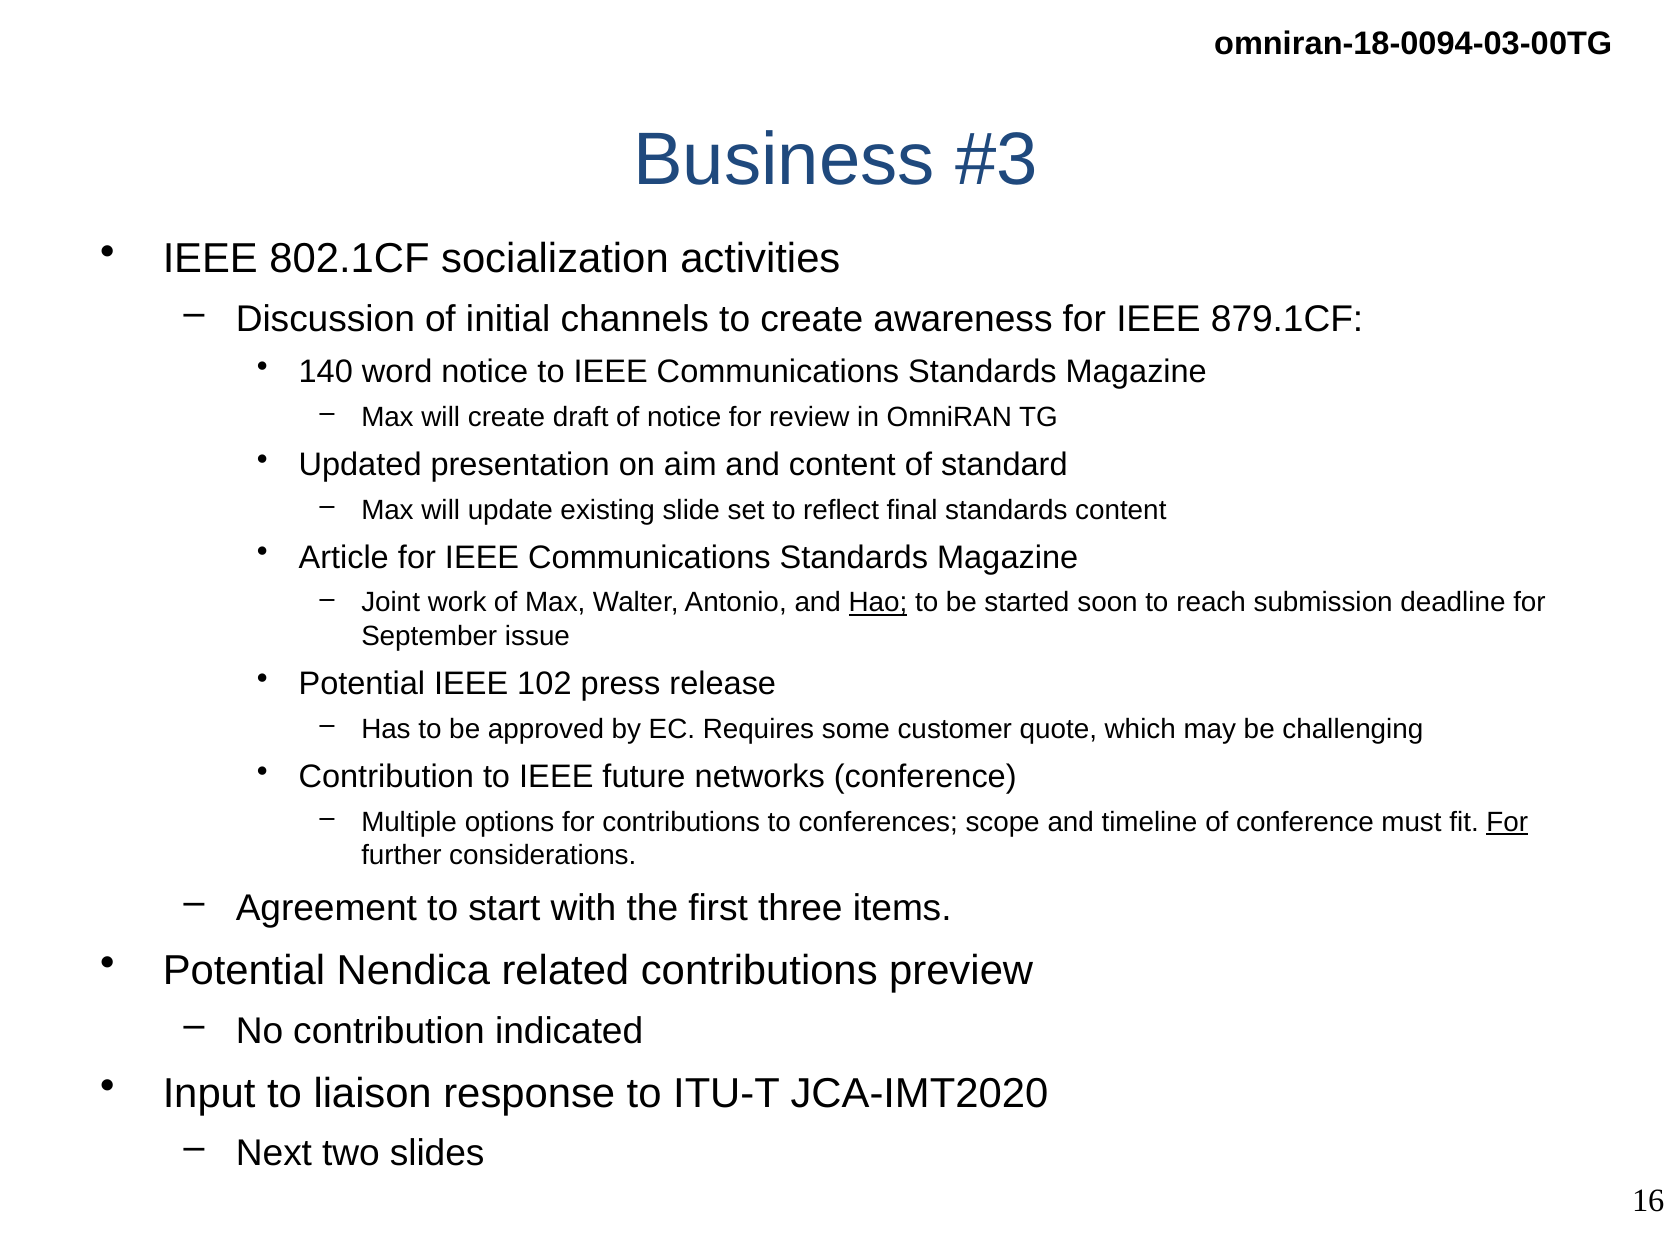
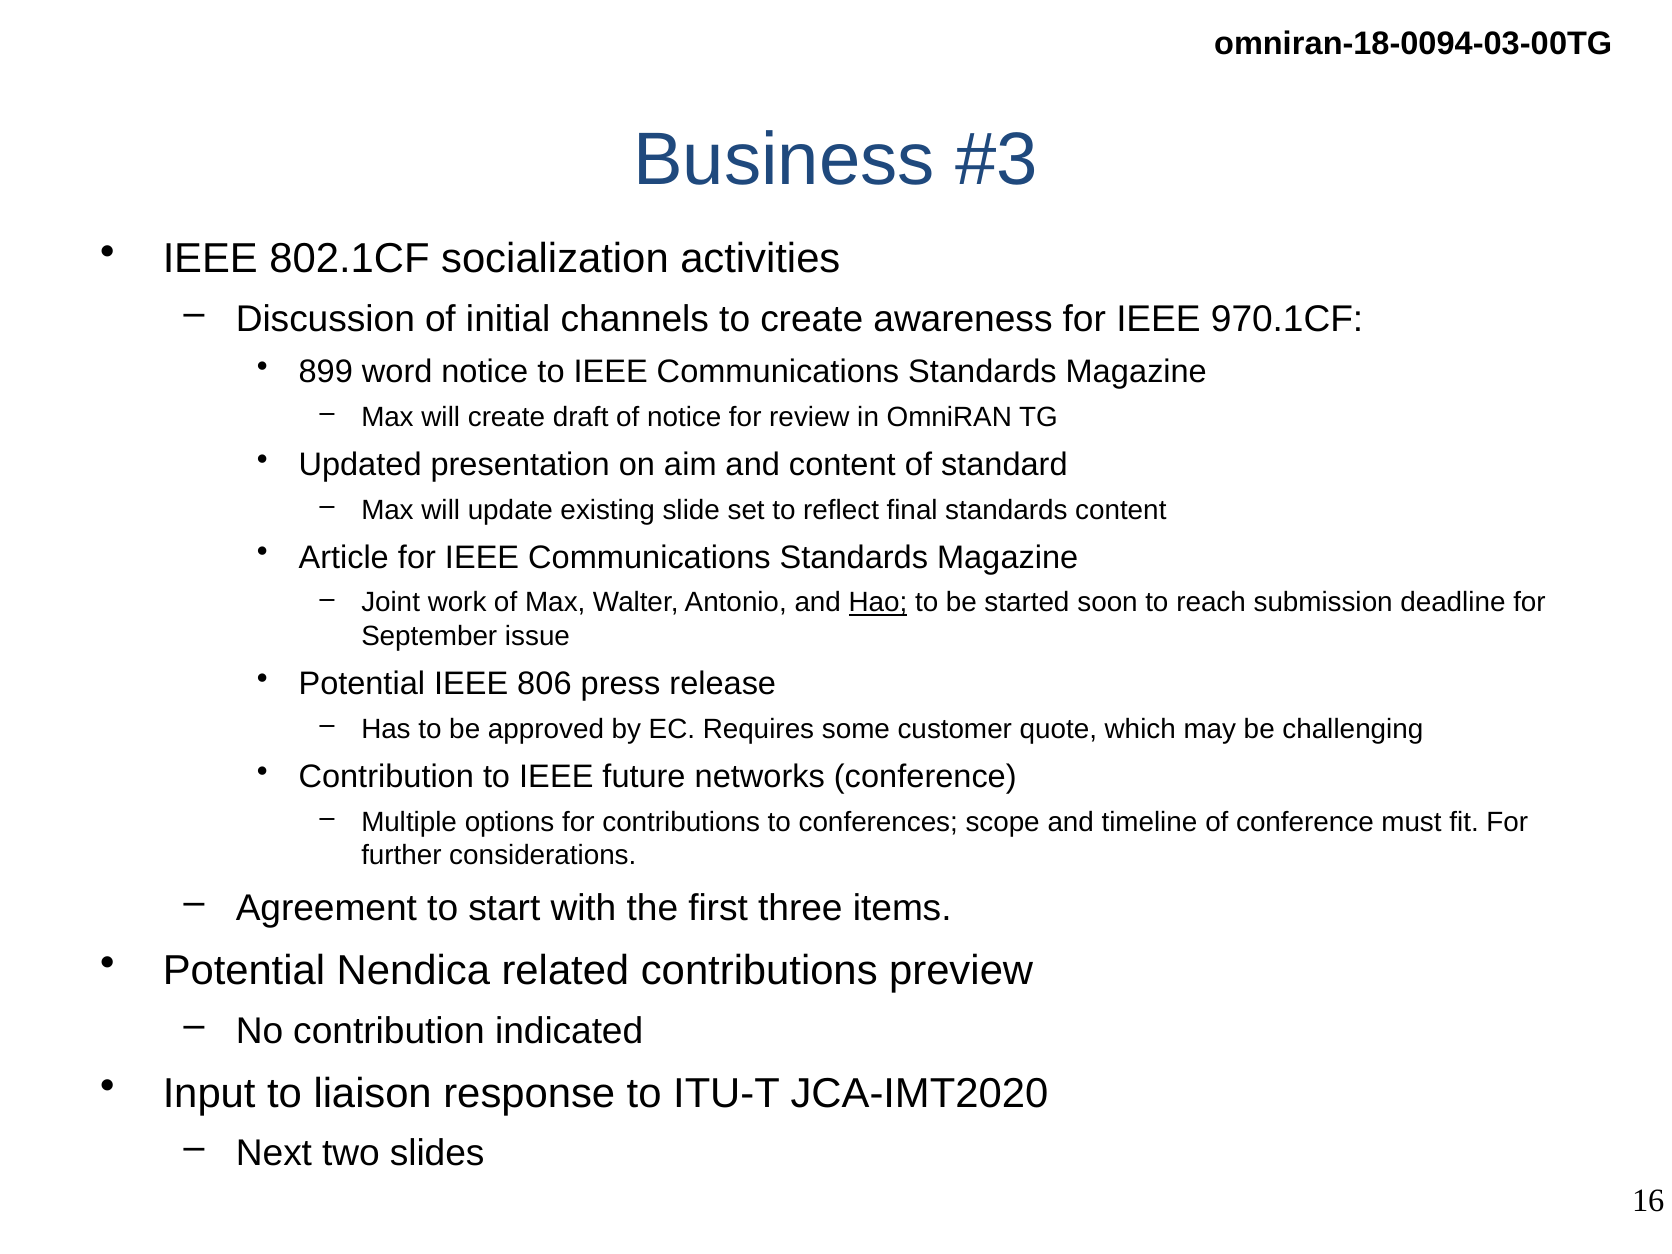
879.1CF: 879.1CF -> 970.1CF (1287, 319)
140: 140 -> 899 (326, 372)
102: 102 -> 806 (544, 684)
For underline: present -> none (1507, 822)
